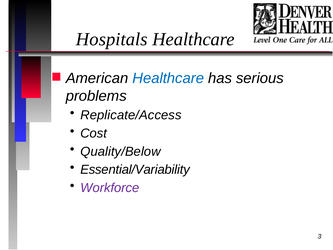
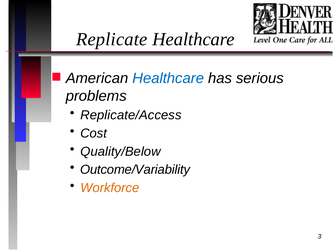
Hospitals: Hospitals -> Replicate (112, 39)
Essential/Variability: Essential/Variability -> Outcome/Variability (135, 170)
Workforce colour: purple -> orange (110, 188)
